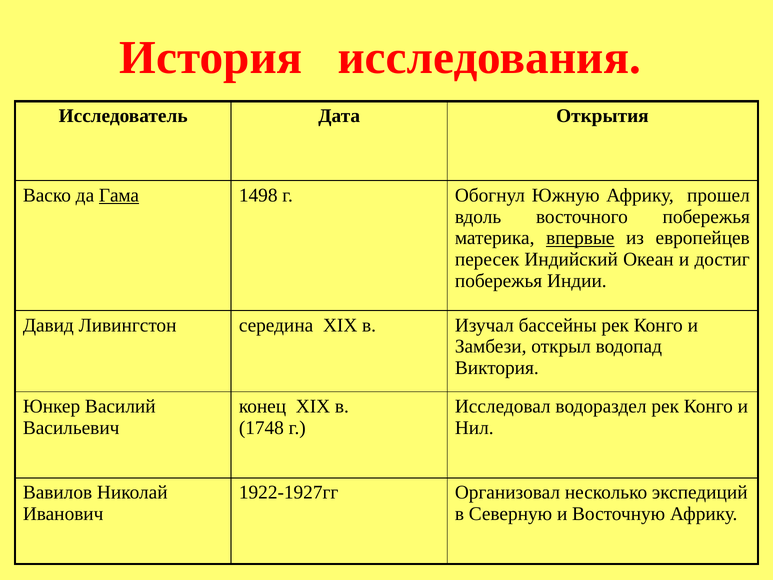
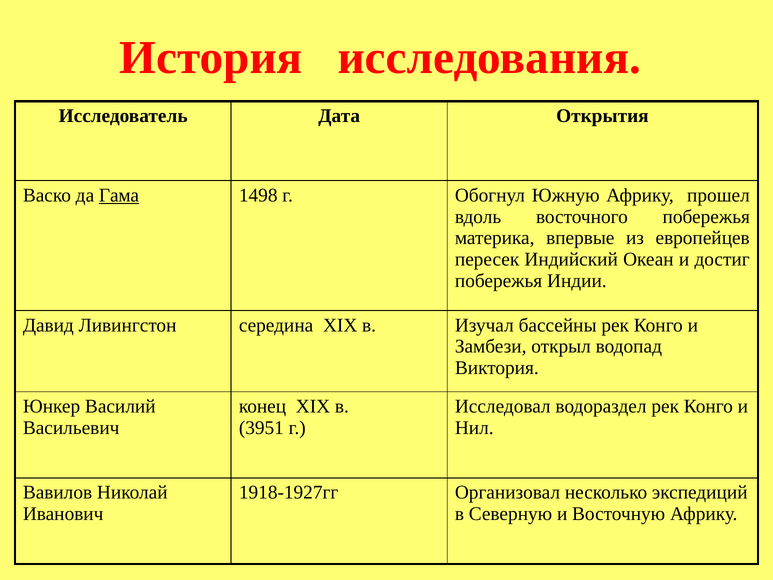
впервые underline: present -> none (580, 238)
1748: 1748 -> 3951 (261, 428)
1922-1927гг: 1922-1927гг -> 1918-1927гг (289, 492)
